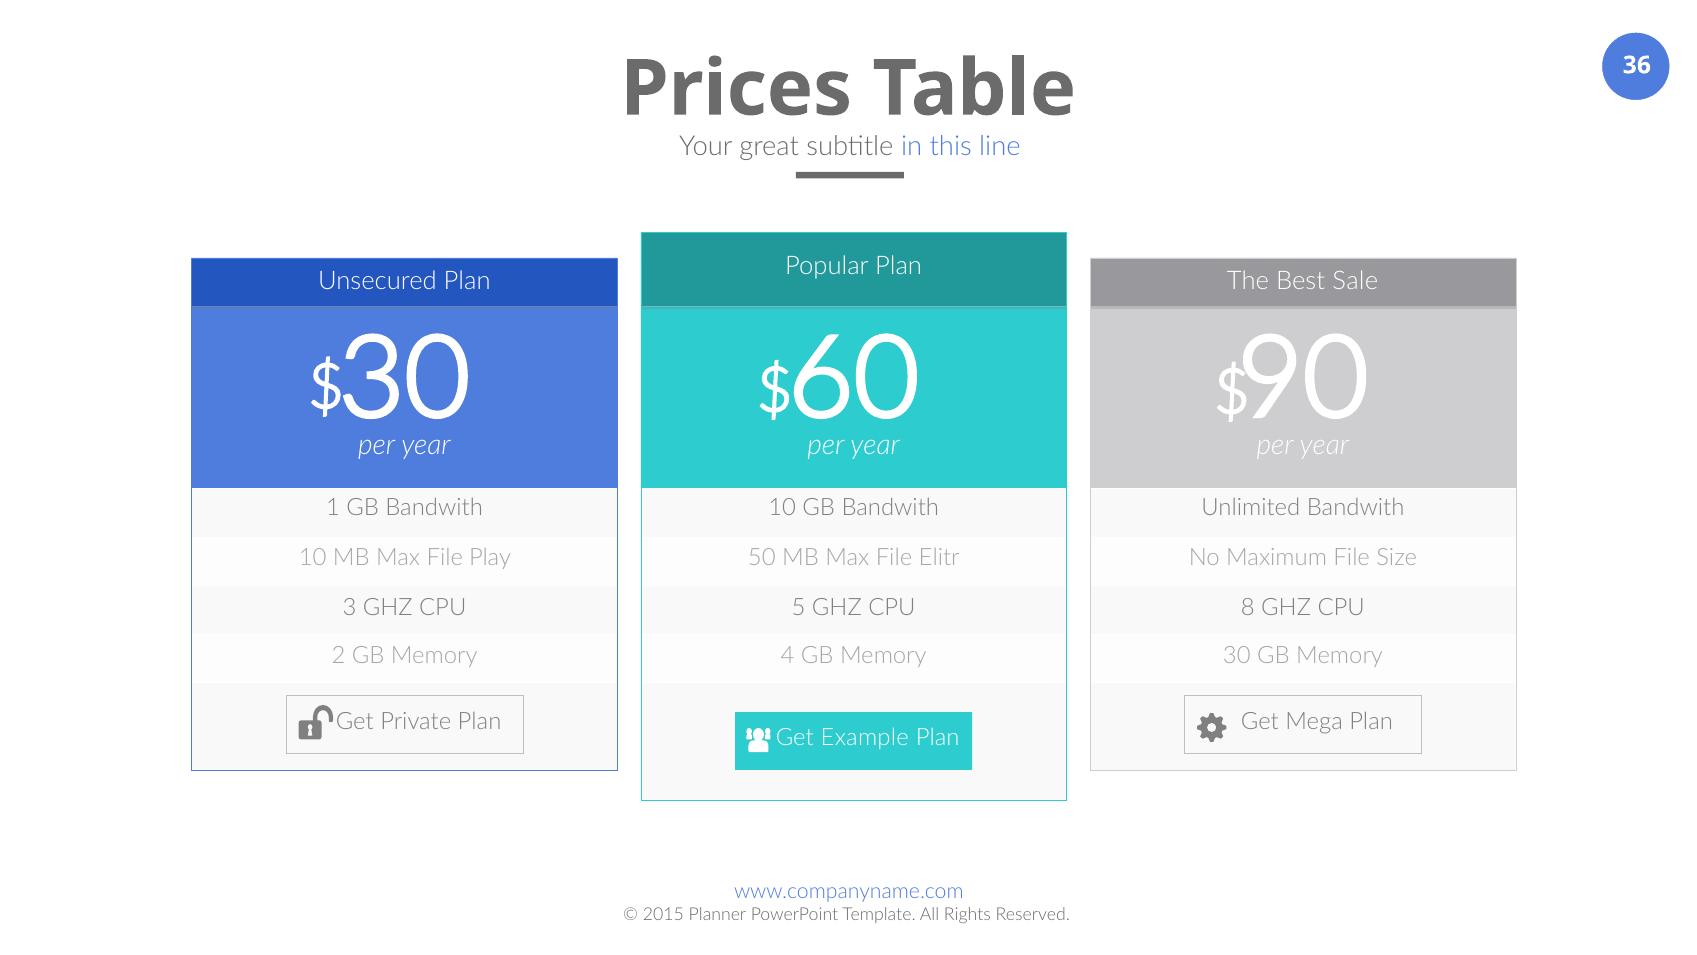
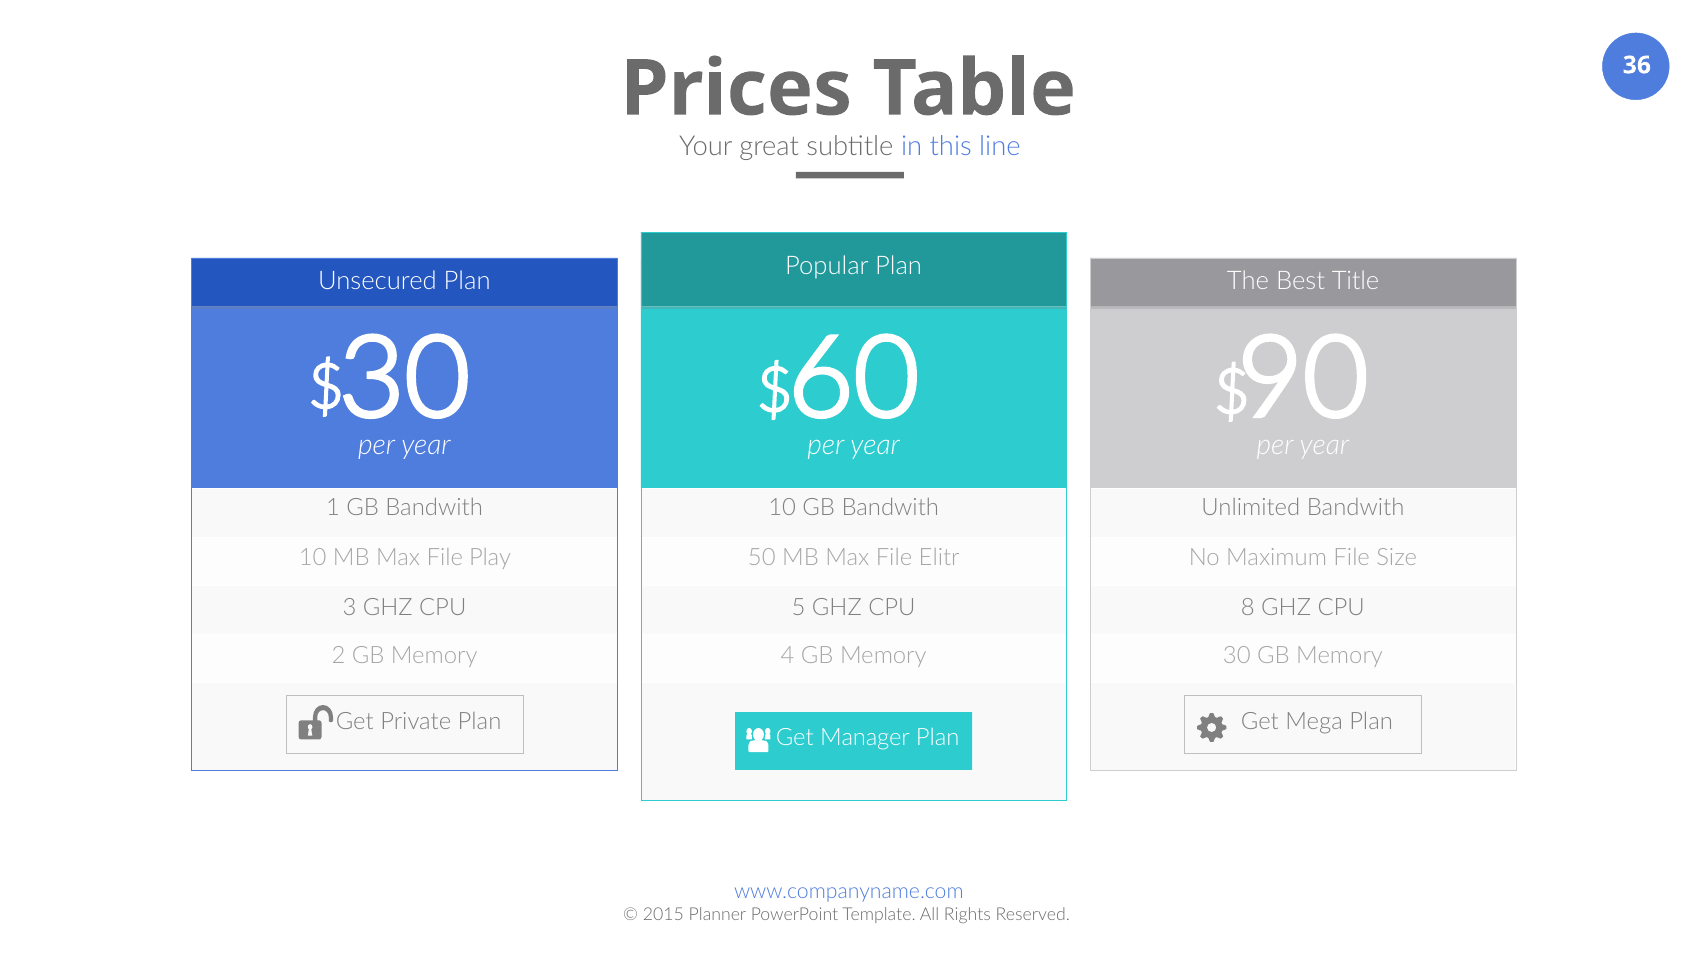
Sale: Sale -> Title (1356, 281)
Example: Example -> Manager (865, 738)
